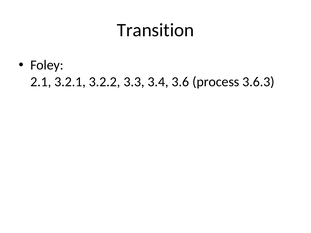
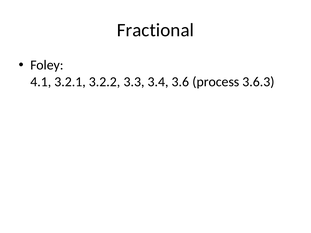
Transition: Transition -> Fractional (155, 30)
2.1: 2.1 -> 4.1 (41, 82)
